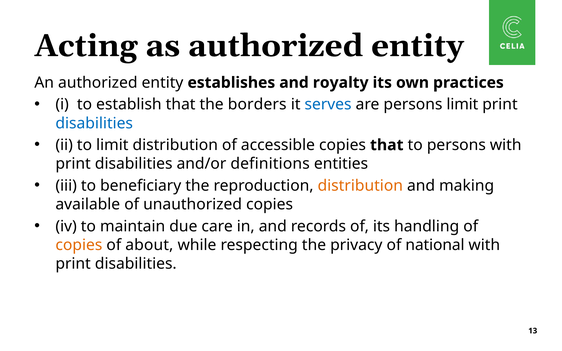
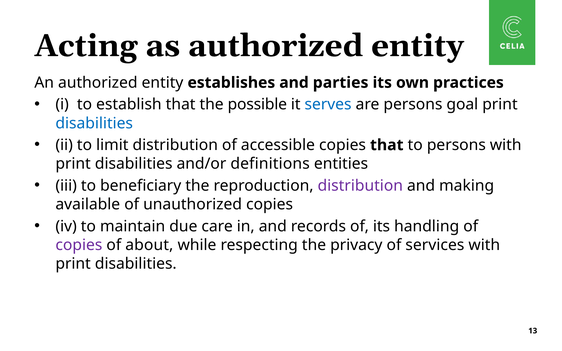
royalty: royalty -> parties (341, 83)
borders: borders -> possible (257, 105)
persons limit: limit -> goal (462, 105)
distribution colour: orange -> purple (360, 186)
copies colour: orange -> purple (79, 245)
national: national -> services (435, 245)
